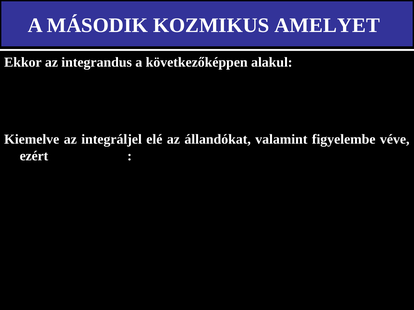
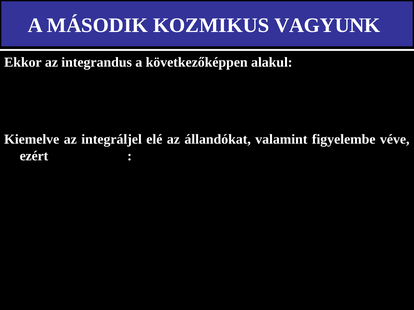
AMELYET: AMELYET -> VAGYUNK (327, 25)
